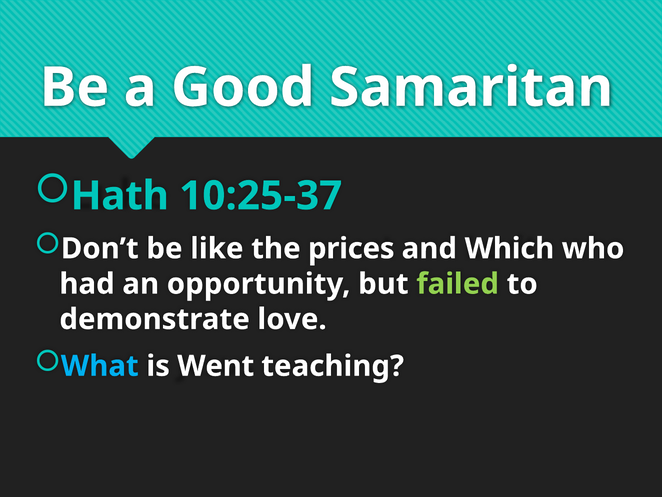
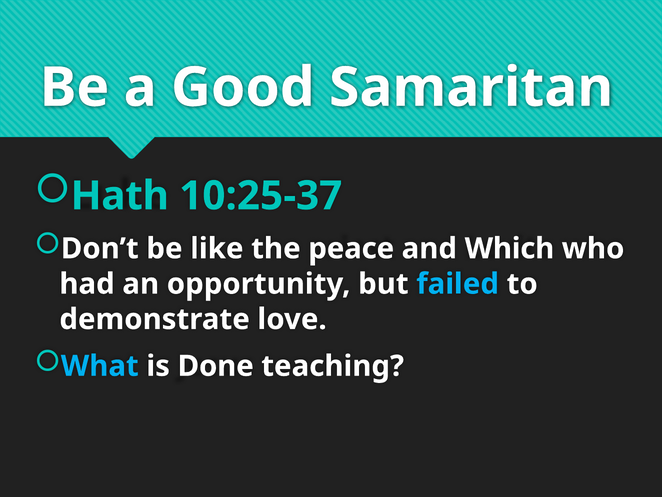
prices: prices -> peace (351, 248)
failed colour: light green -> light blue (458, 284)
Went: Went -> Done (216, 366)
